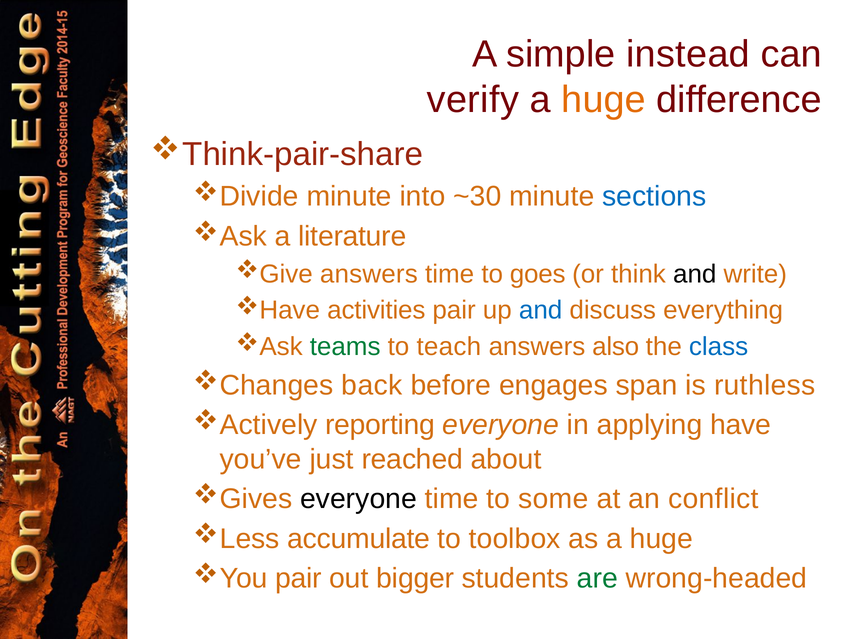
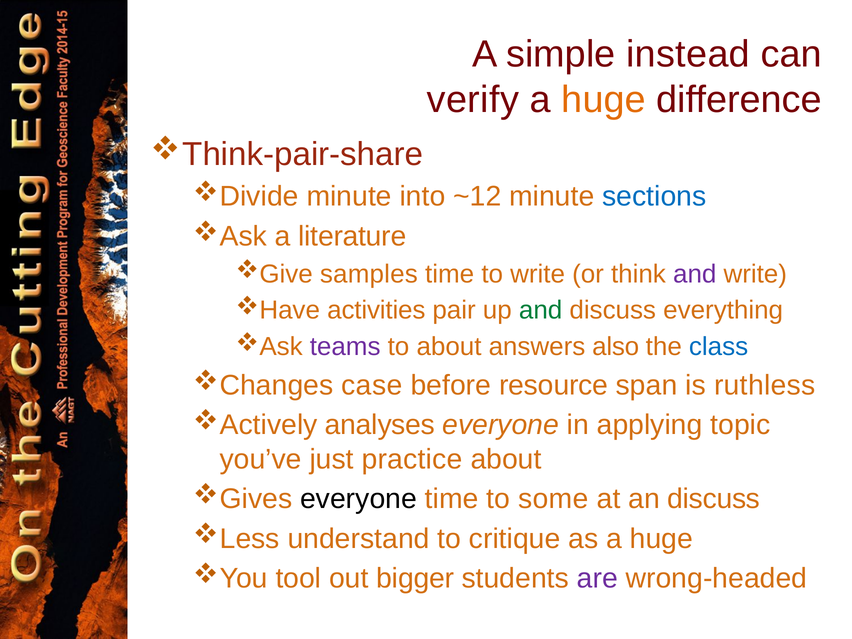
~30: ~30 -> ~12 (477, 197)
answers: answers -> samples (369, 274)
to goes: goes -> write (538, 274)
and colour: black -> purple (695, 274)
and colour: blue -> green (541, 310)
teams colour: green -> purple (345, 347)
to teach: teach -> about (449, 347)
back: back -> case (372, 385)
engages: engages -> resource (554, 385)
reporting: reporting -> analyses (380, 425)
have: have -> topic (740, 425)
reached: reached -> practice (412, 459)
an conflict: conflict -> discuss (714, 499)
accumulate: accumulate -> understand (359, 539)
toolbox: toolbox -> critique (515, 539)
pair: pair -> tool (298, 578)
are colour: green -> purple (597, 578)
